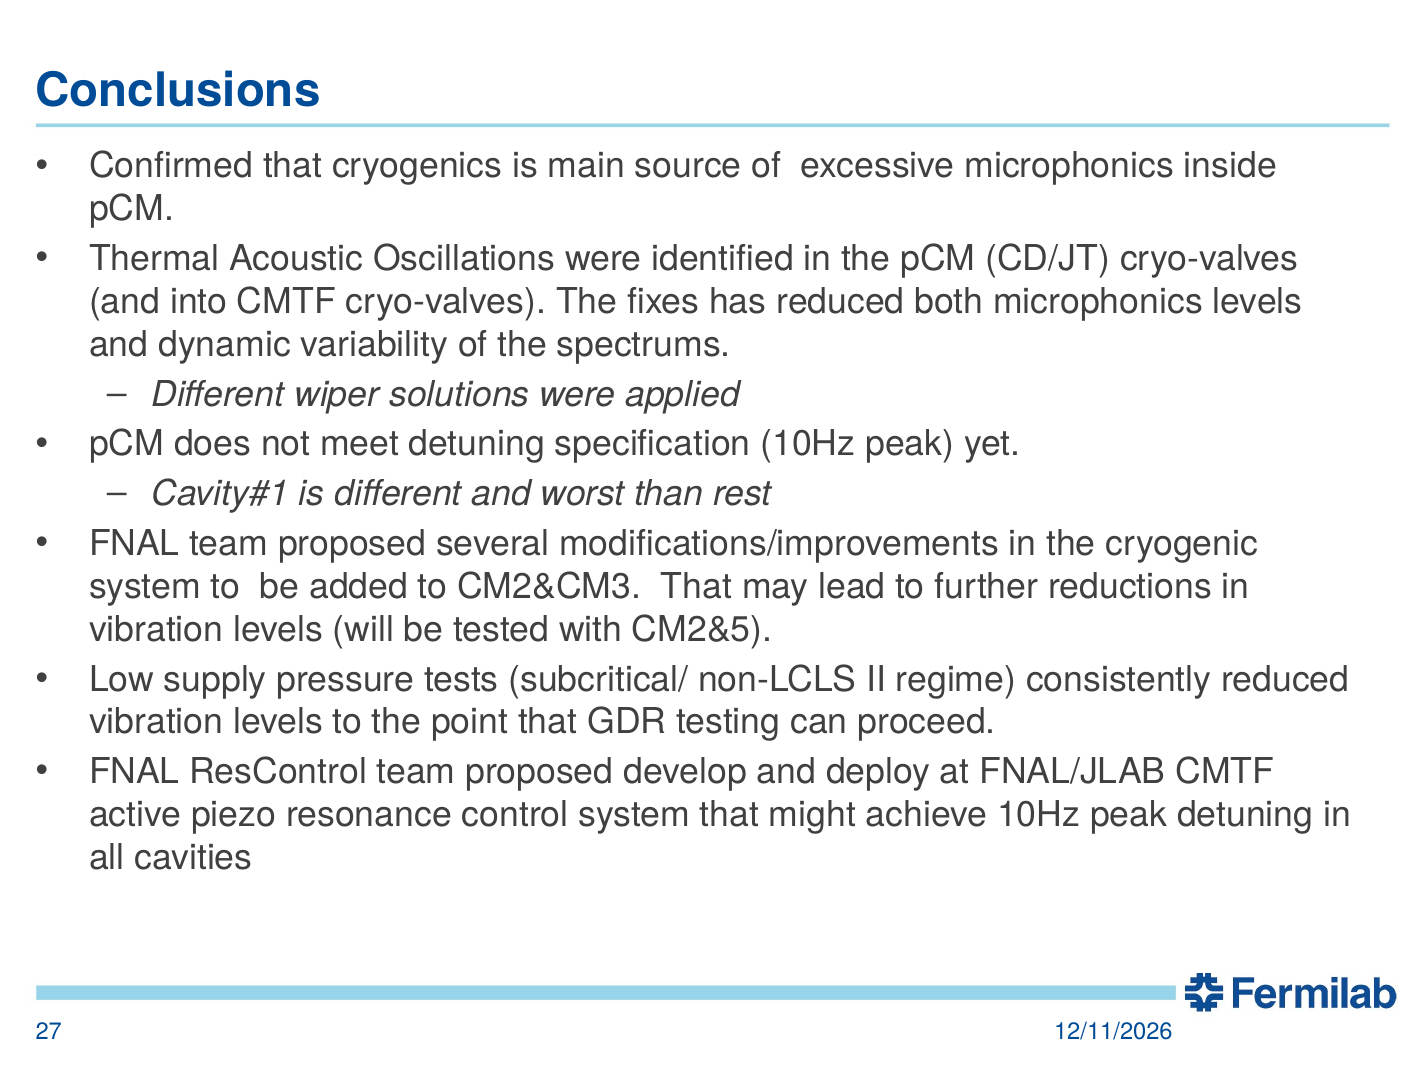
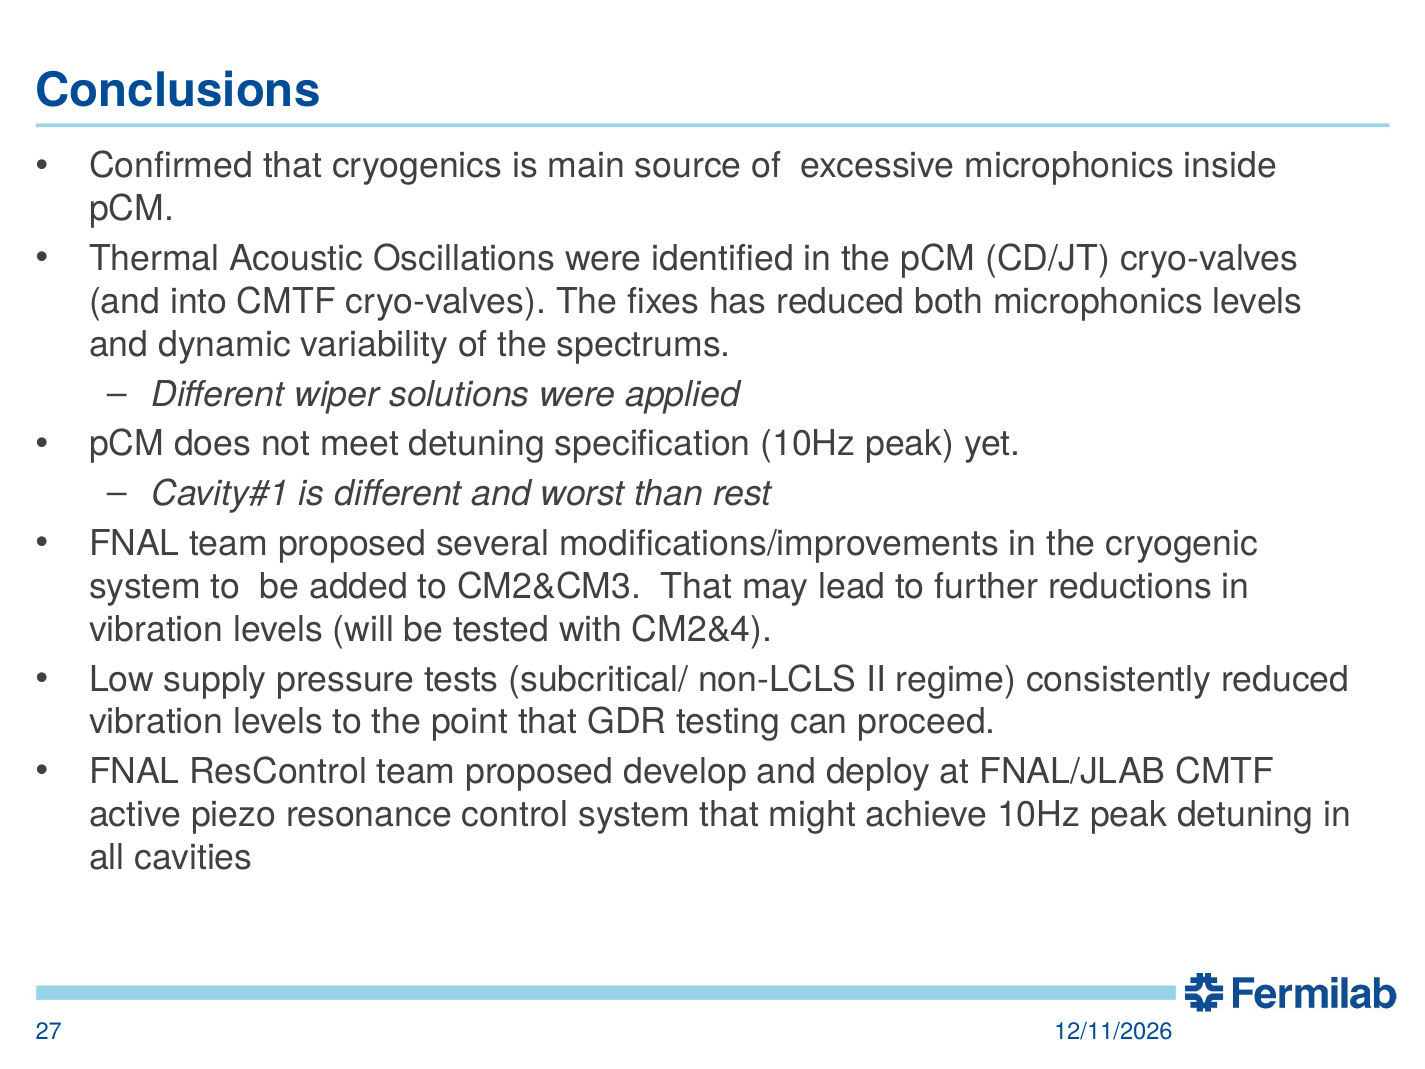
CM2&5: CM2&5 -> CM2&4 (702, 629)
